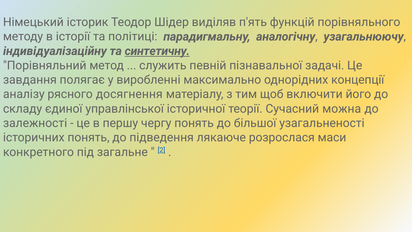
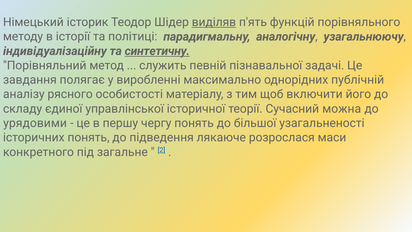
виділяв underline: none -> present (214, 22)
концепції: концепції -> публічній (358, 80)
досягнення: досягнення -> особистості (129, 94)
залежності: залежності -> урядовими (35, 123)
